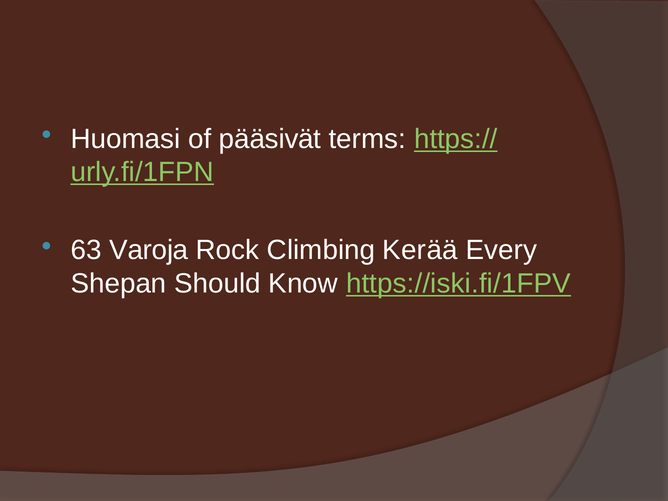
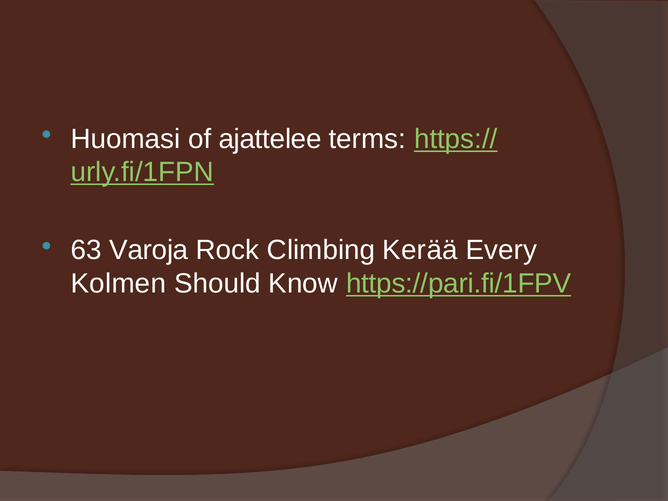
pääsivät: pääsivät -> ajattelee (270, 139)
Shepan: Shepan -> Kolmen (118, 284)
https://iski.fi/1FPV: https://iski.fi/1FPV -> https://pari.fi/1FPV (459, 284)
